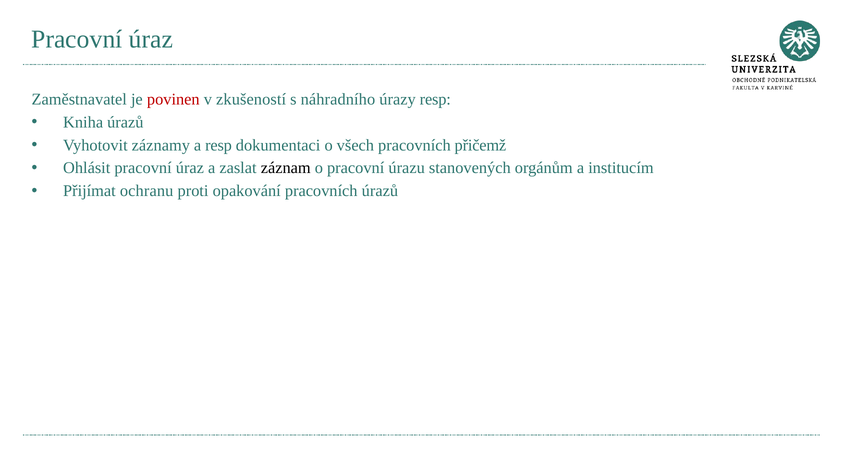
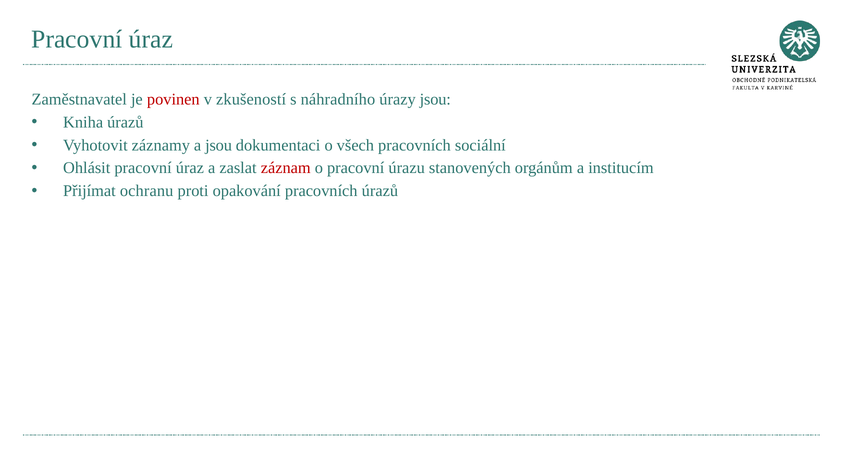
úrazy resp: resp -> jsou (435, 99)
a resp: resp -> jsou (219, 145)
přičemž: přičemž -> sociální (480, 145)
záznam colour: black -> red (286, 168)
